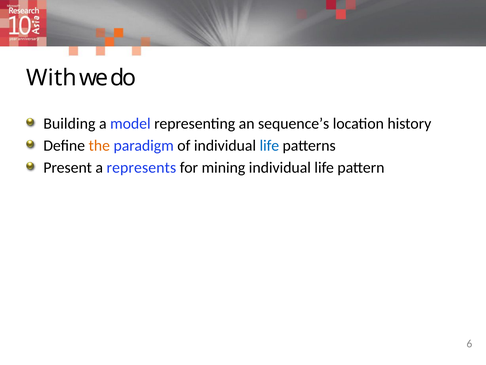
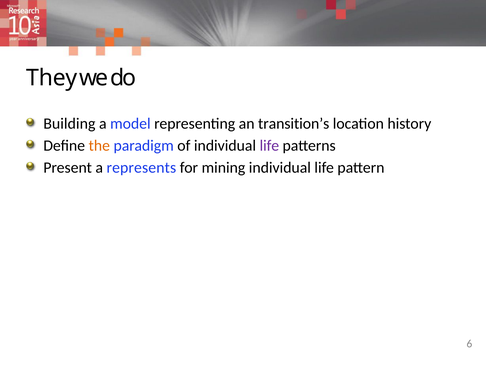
With: With -> They (52, 78)
sequence’s: sequence’s -> transition’s (294, 124)
life colour: blue -> purple (269, 146)
